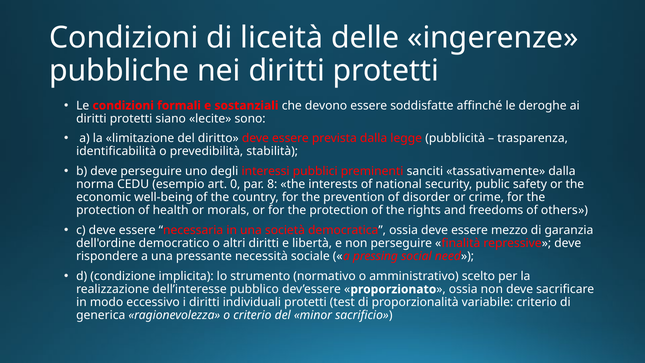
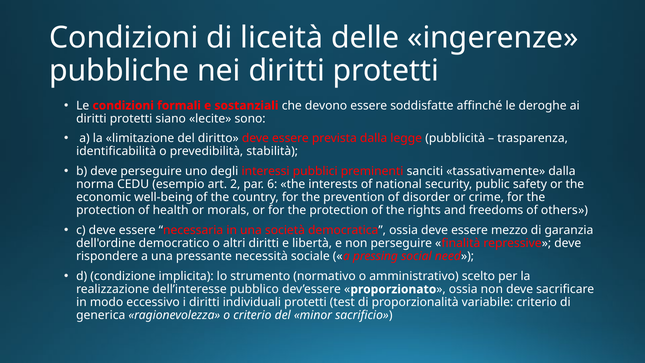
0: 0 -> 2 (235, 184)
8: 8 -> 6 (272, 184)
